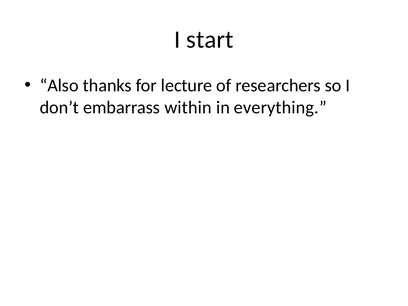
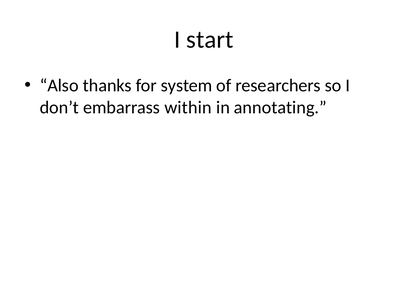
lecture: lecture -> system (187, 86)
everything: everything -> annotating (280, 107)
